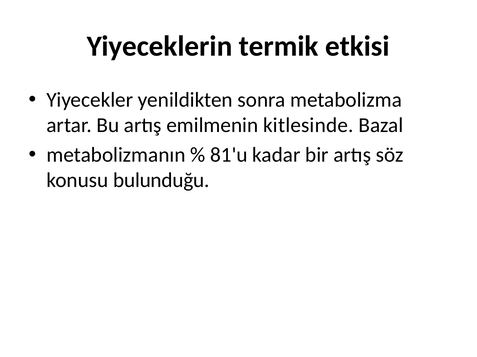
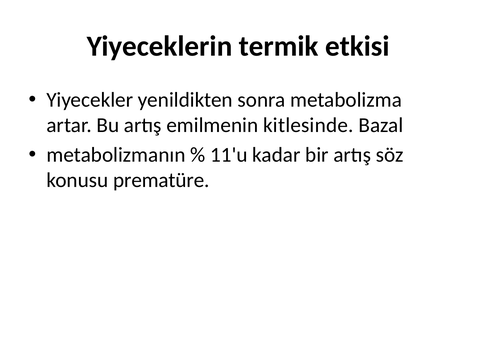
81'u: 81'u -> 11'u (229, 155)
bulunduğu: bulunduğu -> prematüre (161, 181)
